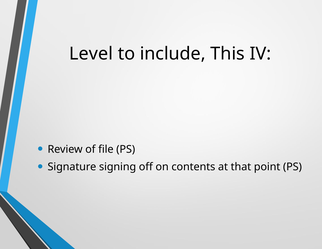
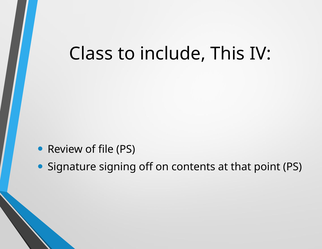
Level: Level -> Class (91, 54)
